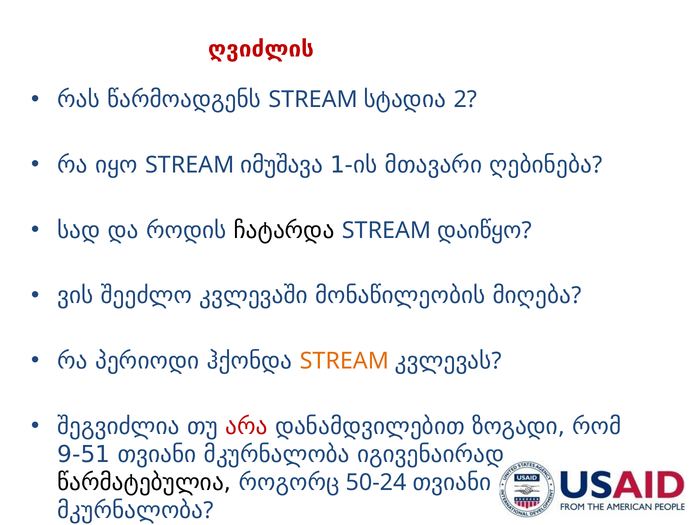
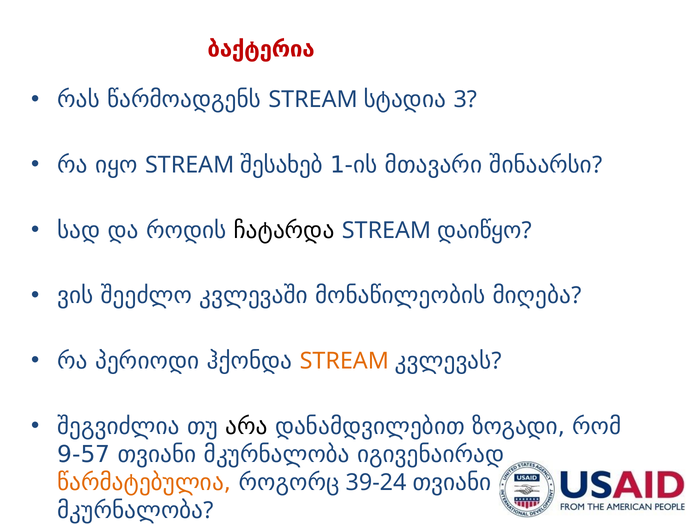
ღვიძლის: ღვიძლის -> ბაქტერია (261, 49)
2: 2 -> 3 (465, 100)
იმუშავა: იმუშავა -> შესახებ (282, 165)
ღებინება: ღებინება -> შინაარსი (541, 165)
არა colour: red -> black (247, 426)
9-51: 9-51 -> 9-57 (84, 454)
წარმატებულია colour: black -> orange (144, 482)
50-24: 50-24 -> 39-24 (376, 482)
